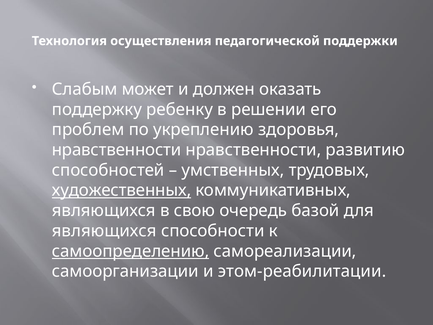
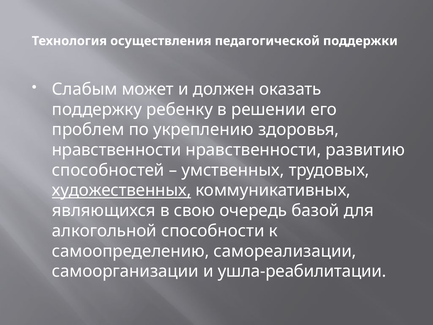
являющихся: являющихся -> алкогольной (104, 231)
самоопределению underline: present -> none (131, 251)
этом-реабилитации: этом-реабилитации -> ушла-реабилитации (302, 271)
